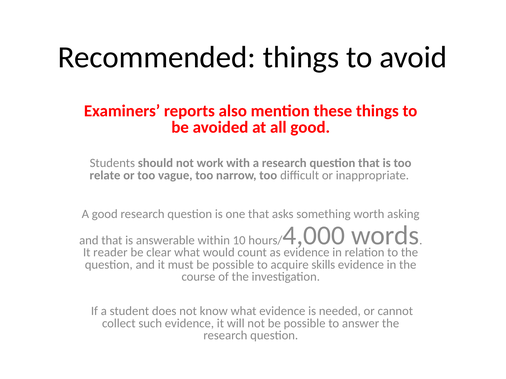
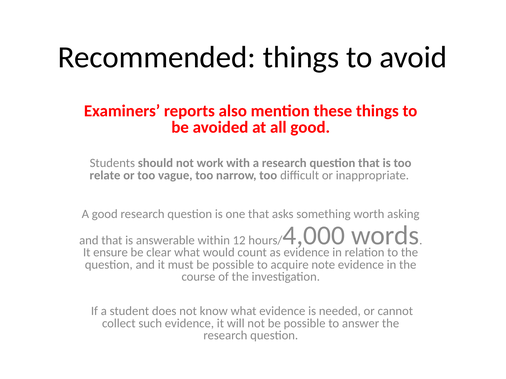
10: 10 -> 12 (239, 241)
reader: reader -> ensure (111, 253)
skills: skills -> note (323, 265)
